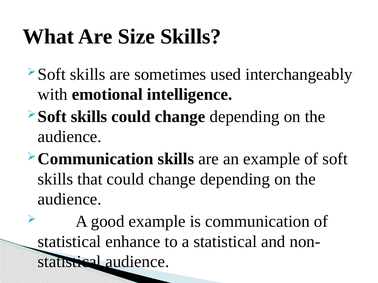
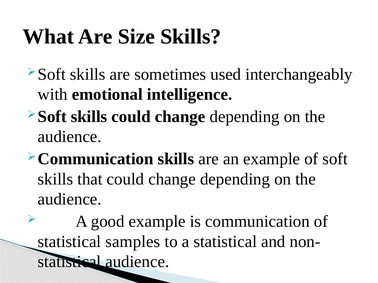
enhance: enhance -> samples (133, 242)
